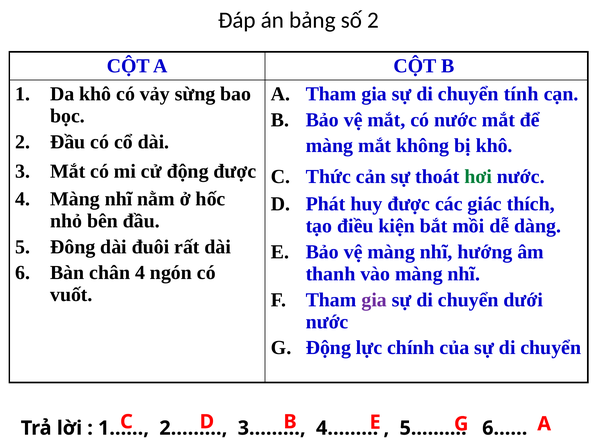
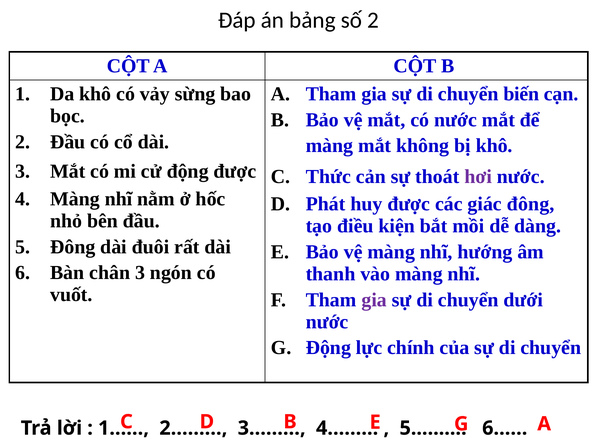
tính: tính -> biến (521, 94)
hơi colour: green -> purple (478, 177)
giác thích: thích -> đông (531, 204)
chân 4: 4 -> 3 (140, 273)
